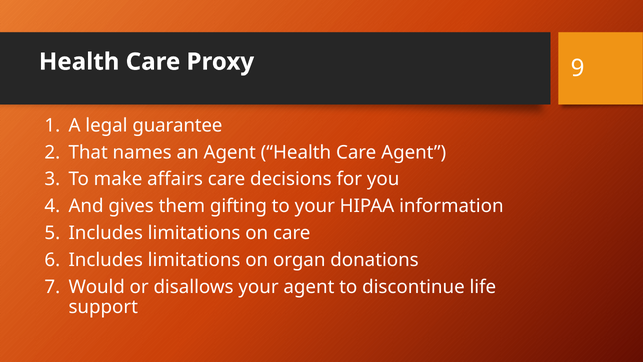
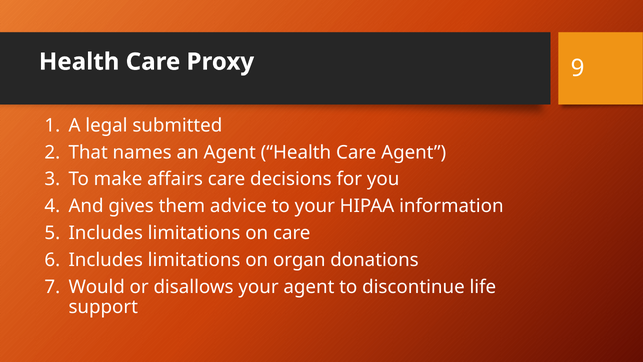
guarantee: guarantee -> submitted (177, 125)
gifting: gifting -> advice (238, 206)
